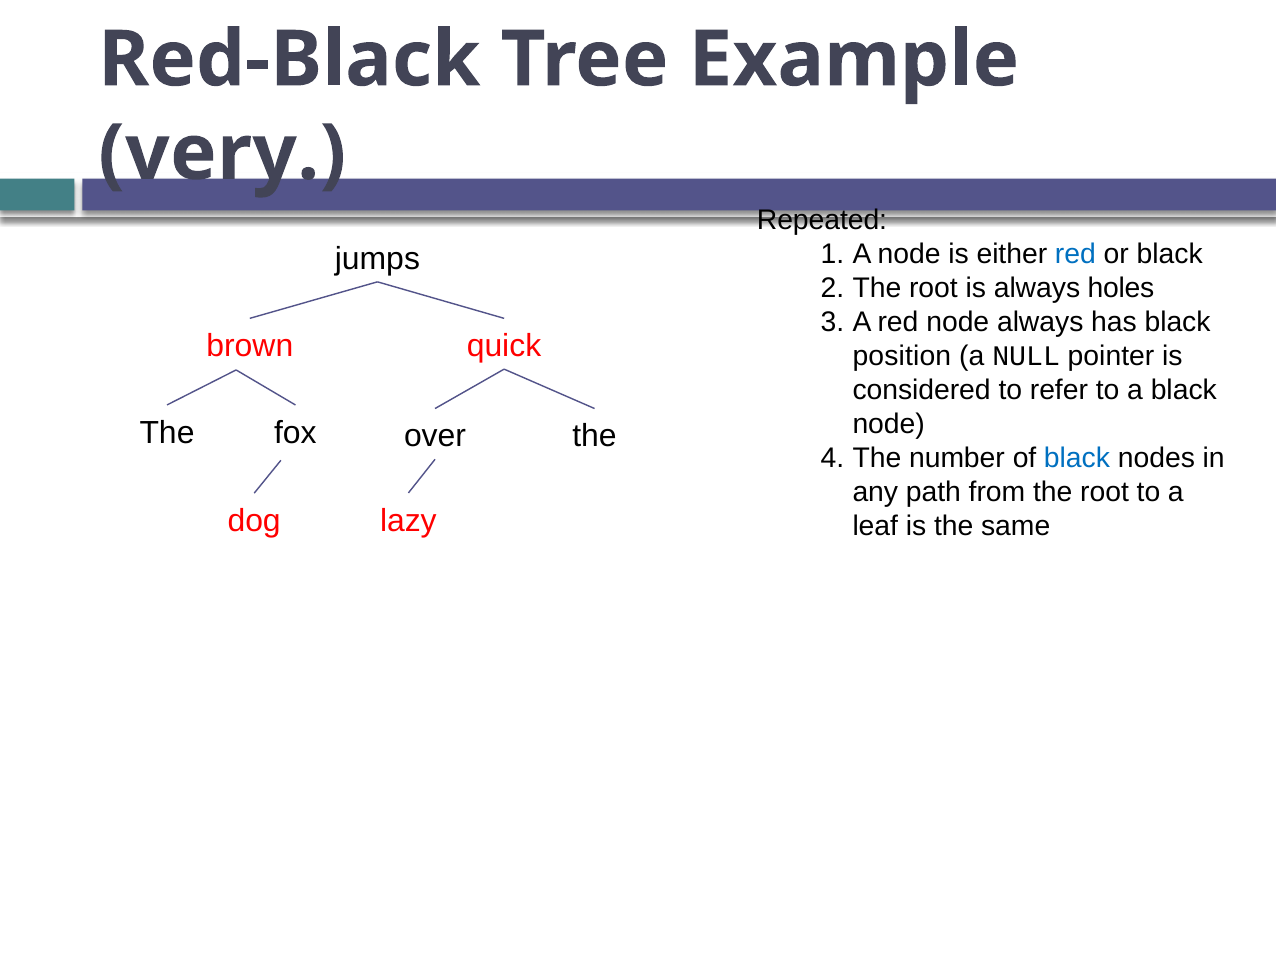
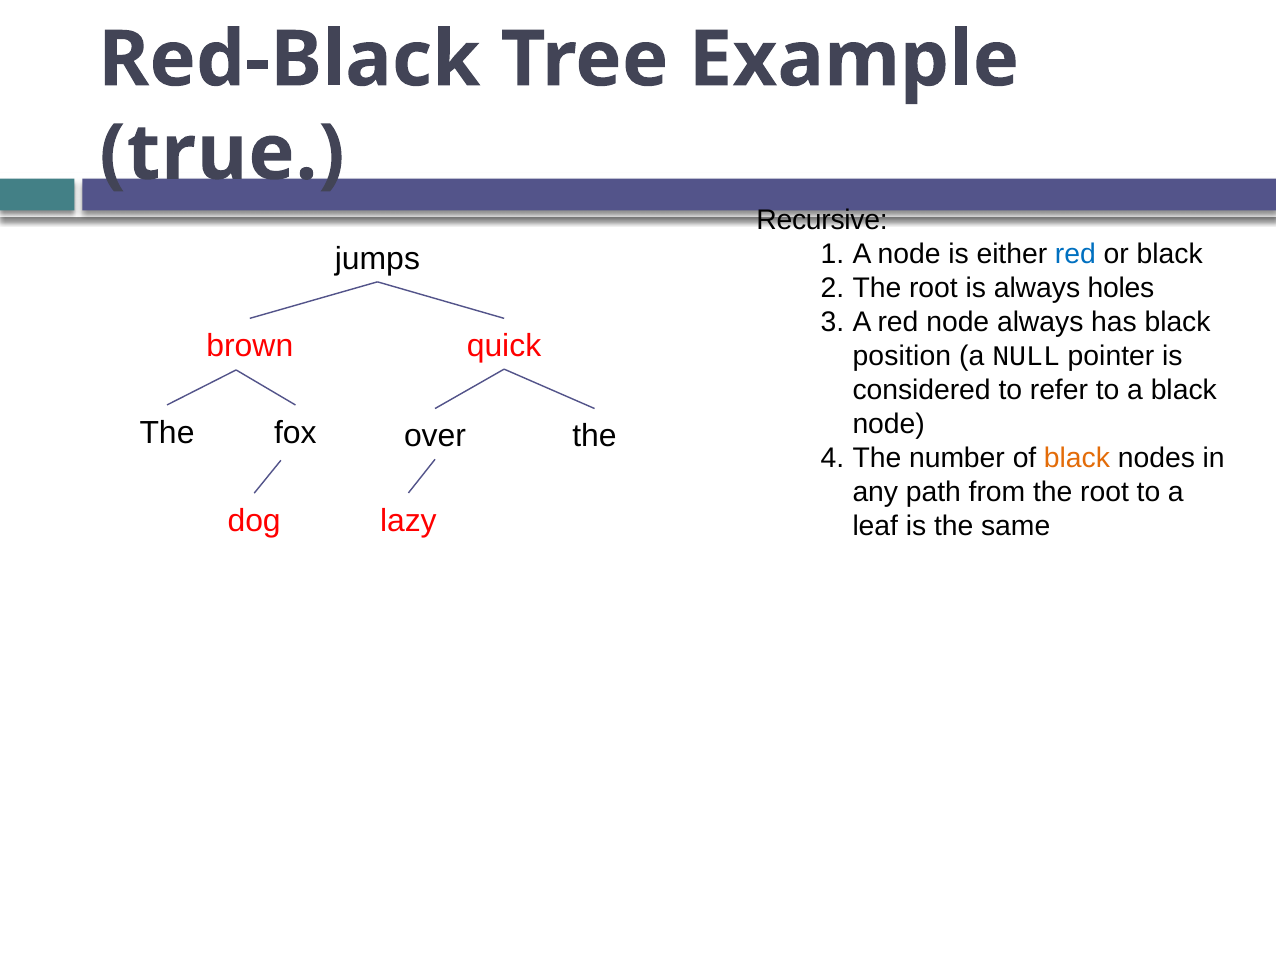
very: very -> true (222, 153)
Repeated: Repeated -> Recursive (822, 220)
black colour: blue -> orange (1077, 458)
